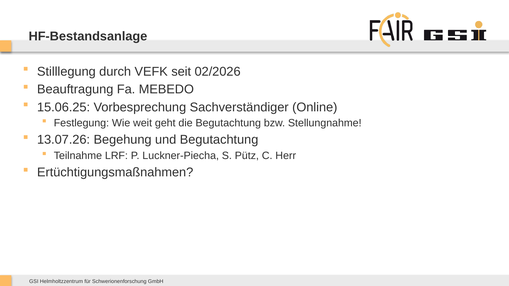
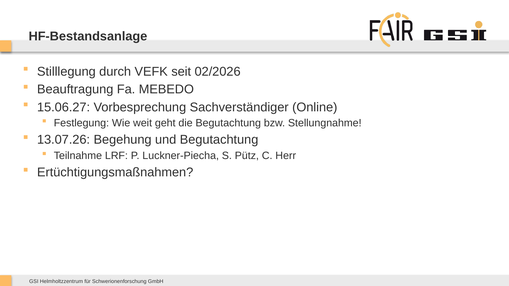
15.06.25: 15.06.25 -> 15.06.27 (64, 107)
